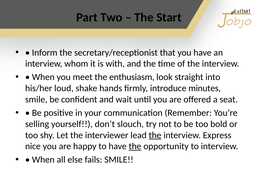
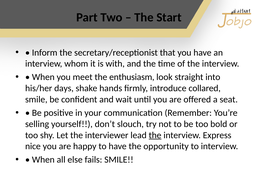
loud: loud -> days (64, 88)
minutes: minutes -> collared (205, 88)
the underline: present -> none (135, 147)
